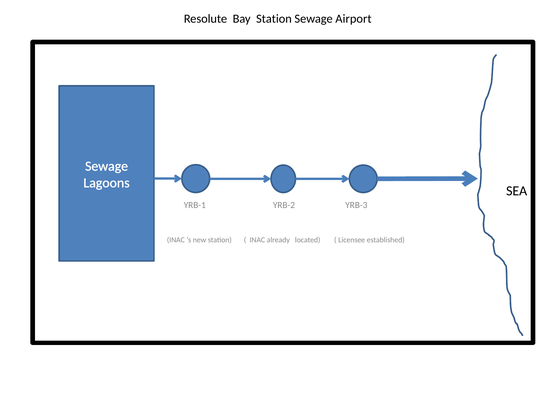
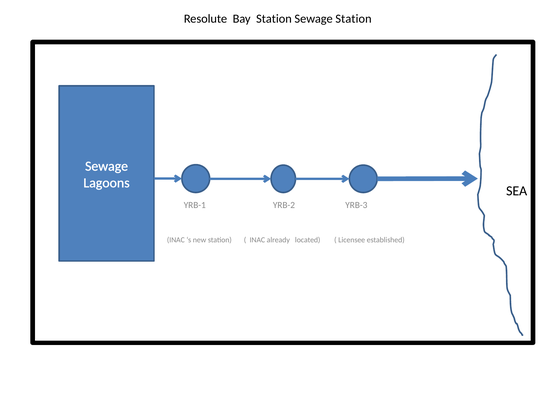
Sewage Airport: Airport -> Station (353, 19)
